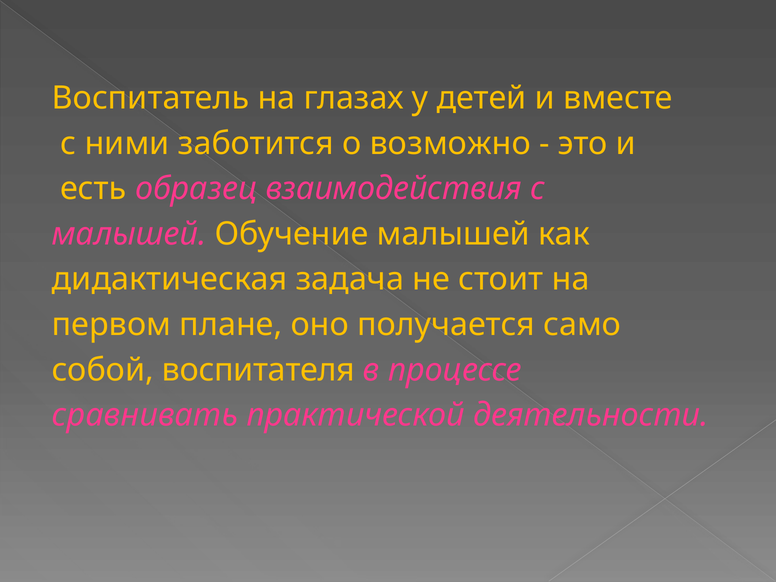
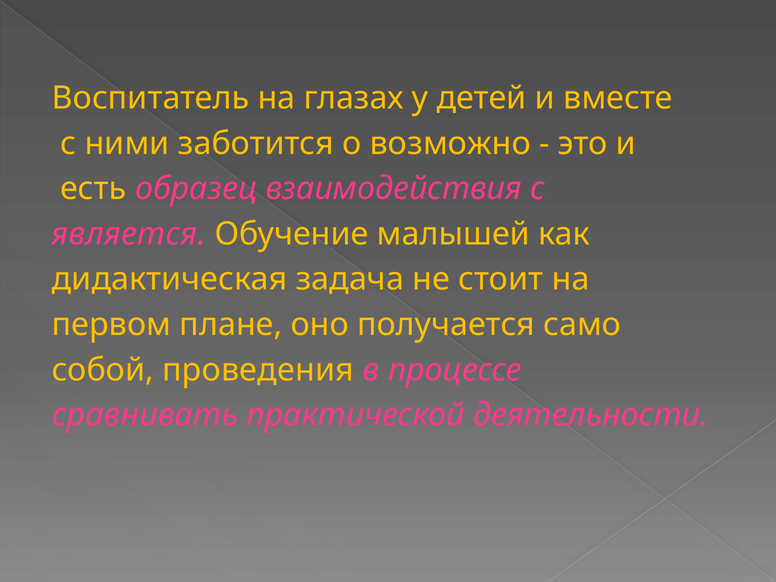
малышей: малышей -> является (129, 234)
воспитателя: воспитателя -> проведения (258, 370)
